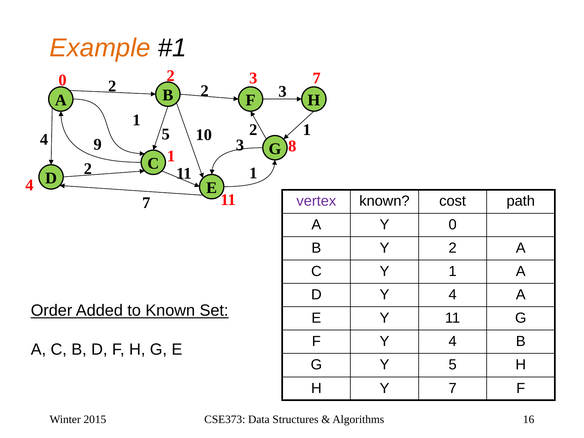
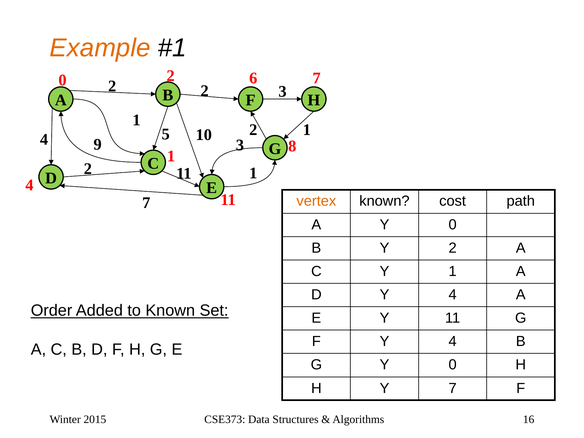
0 2 3: 3 -> 6 (253, 78)
vertex colour: purple -> orange (316, 201)
G Y 5: 5 -> 0 (453, 365)
